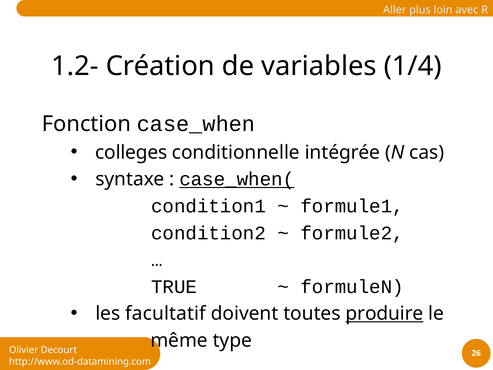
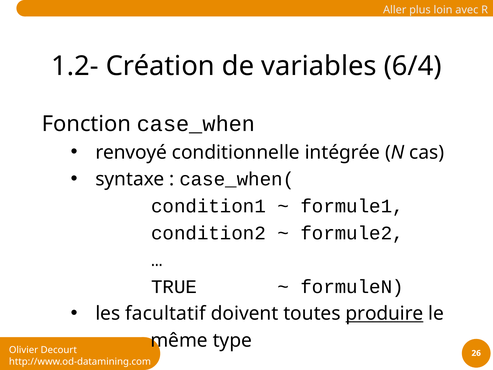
1/4: 1/4 -> 6/4 (413, 66)
colleges: colleges -> renvoyé (131, 152)
case_when( underline: present -> none (237, 179)
